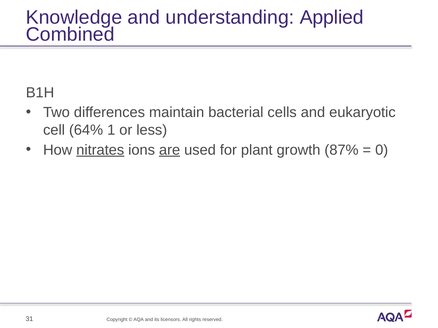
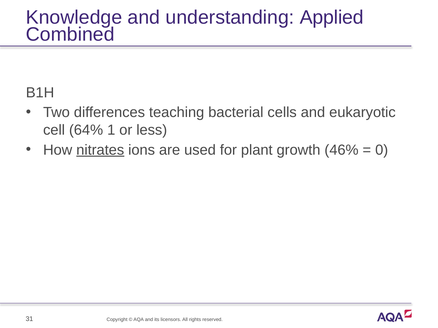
maintain: maintain -> teaching (177, 113)
are underline: present -> none (170, 150)
87%: 87% -> 46% (342, 150)
